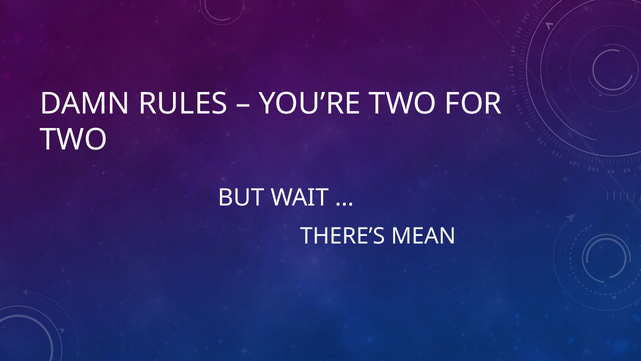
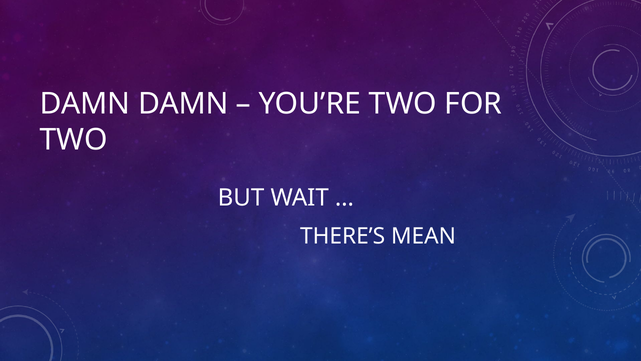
DAMN RULES: RULES -> DAMN (183, 104)
